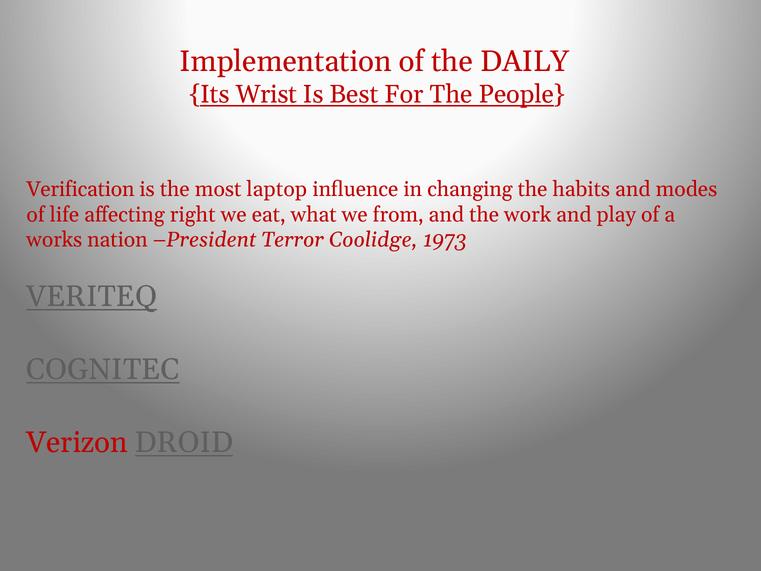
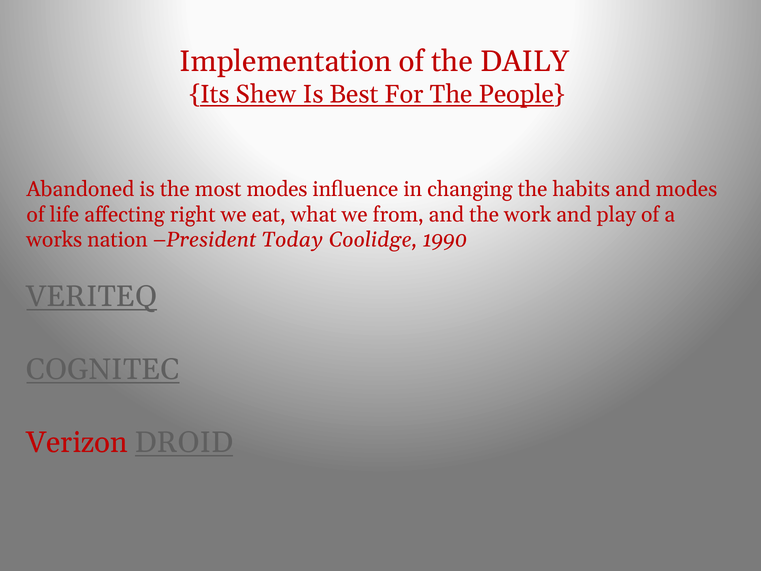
Wrist: Wrist -> Shew (266, 94)
Verification: Verification -> Abandoned (80, 189)
most laptop: laptop -> modes (277, 189)
Terror: Terror -> Today (292, 240)
1973: 1973 -> 1990 (445, 240)
